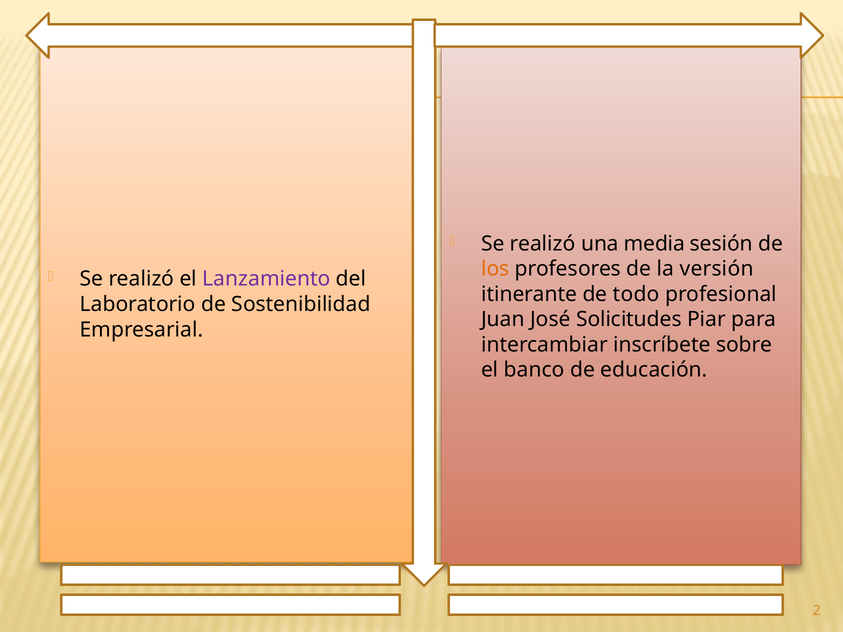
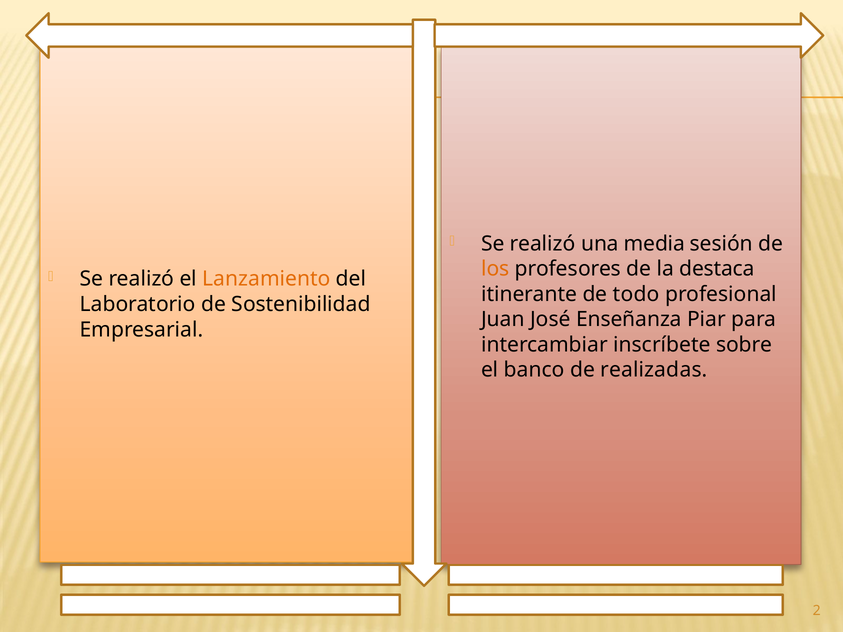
versión: versión -> destaca (717, 269)
Lanzamiento colour: purple -> orange (266, 279)
Solicitudes: Solicitudes -> Enseñanza (629, 320)
educación: educación -> realizadas (654, 370)
